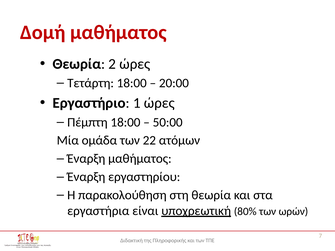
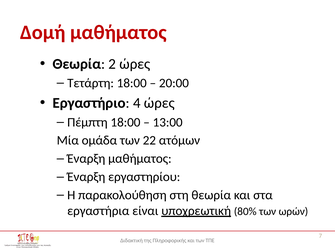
1: 1 -> 4 (137, 103)
50:00: 50:00 -> 13:00 (168, 122)
